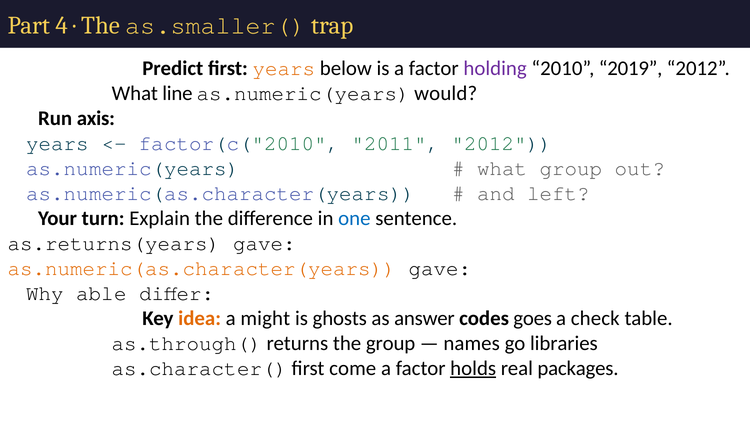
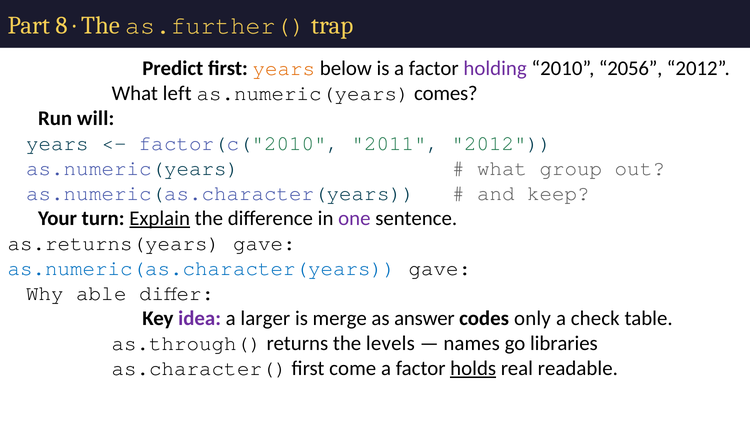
4: 4 -> 8 (62, 26)
as.smaller(: as.smaller( -> as.further( (216, 26)
2019: 2019 -> 2056 (631, 68)
line: line -> left (177, 93)
would: would -> comes (446, 93)
axis: axis -> will (96, 118)
left: left -> keep (559, 193)
Explain underline: none -> present (160, 218)
one colour: blue -> purple (354, 218)
as.numeric(as.character(years colour: orange -> blue (202, 268)
idea colour: orange -> purple (200, 318)
might: might -> larger (265, 318)
ghosts: ghosts -> merge (340, 318)
goes: goes -> only (532, 318)
the group: group -> levels (390, 343)
packages: packages -> readable (578, 368)
